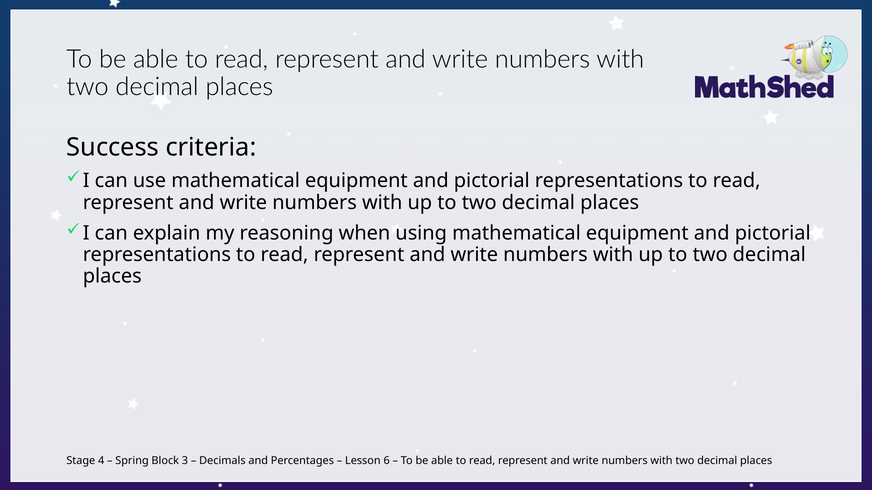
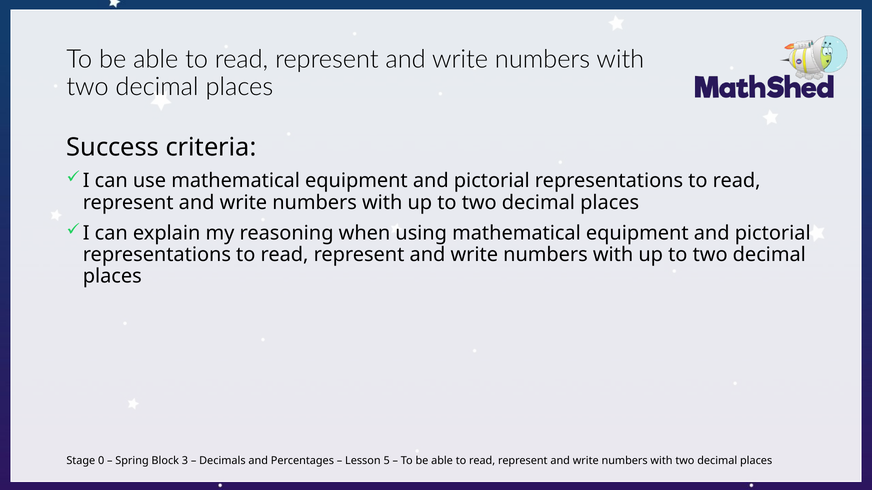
4: 4 -> 0 (101, 461)
6: 6 -> 5 (387, 461)
